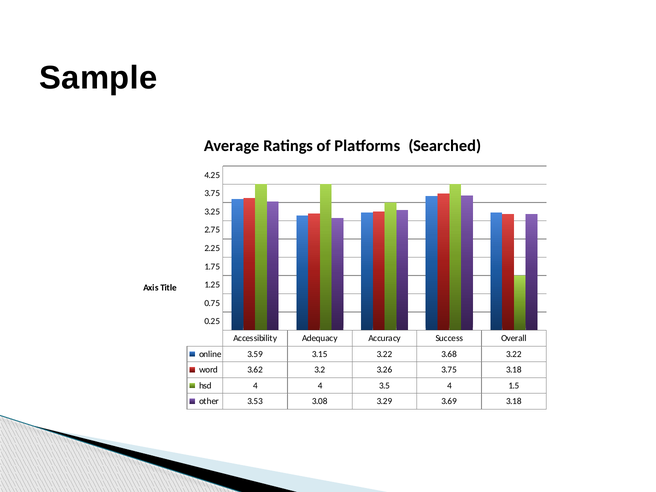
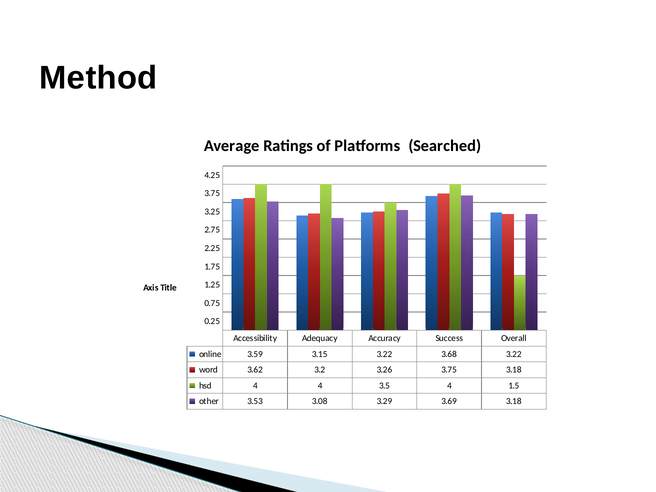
Sample: Sample -> Method (98, 78)
